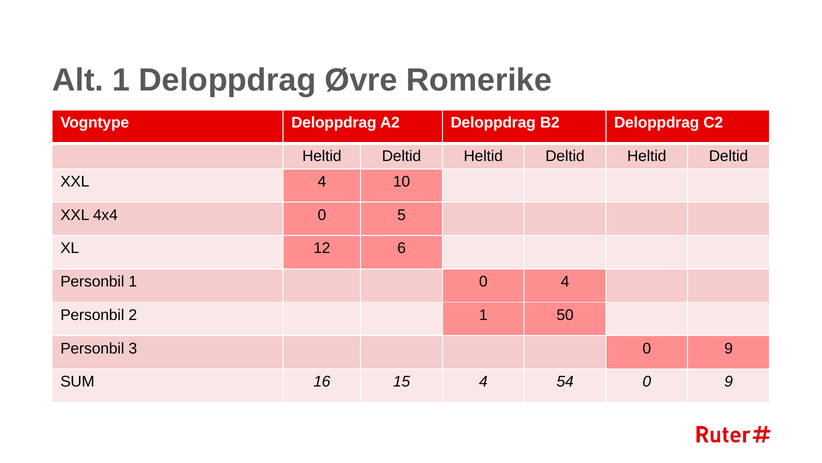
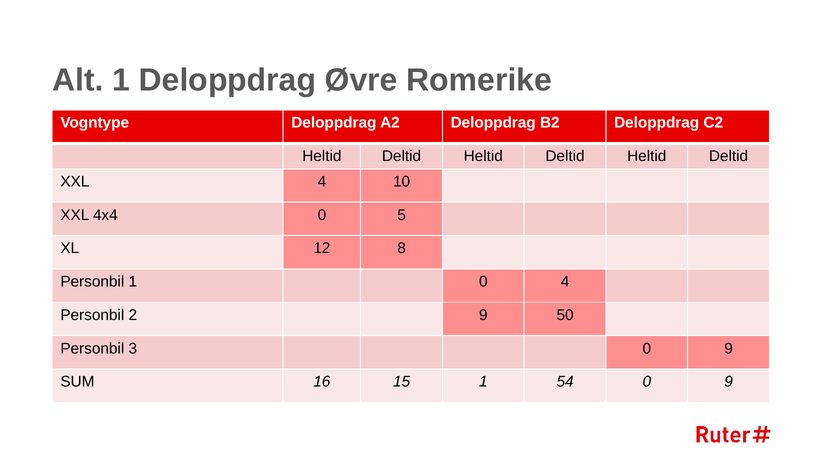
6: 6 -> 8 (402, 248)
2 1: 1 -> 9 (483, 315)
15 4: 4 -> 1 (483, 381)
